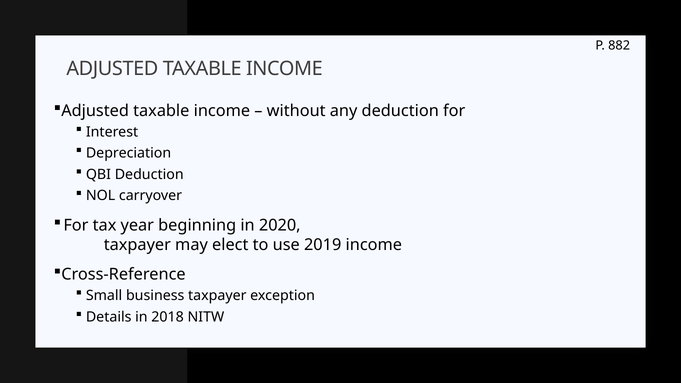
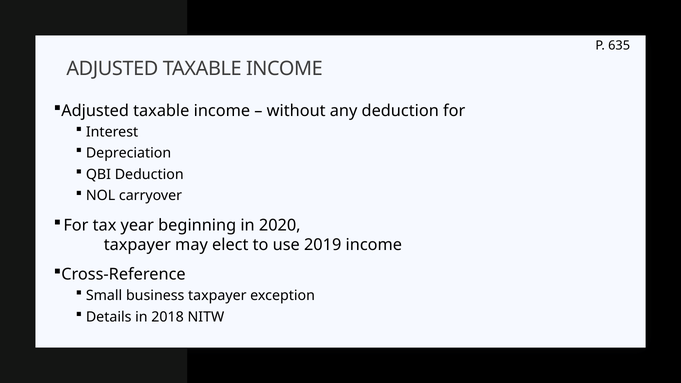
882: 882 -> 635 (619, 46)
